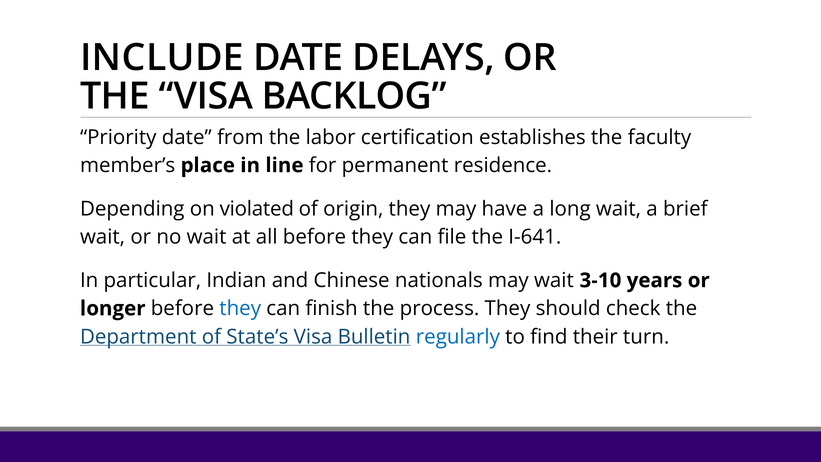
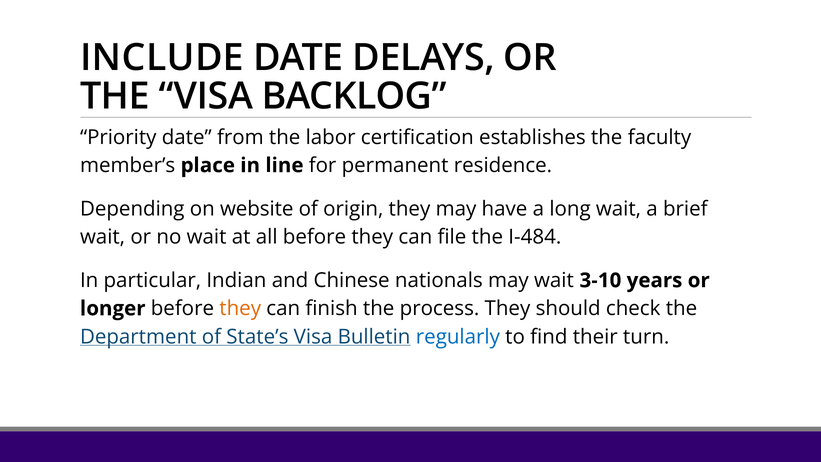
violated: violated -> website (257, 209)
I-641: I-641 -> I-484 (535, 237)
they colour: blue -> orange (240, 308)
